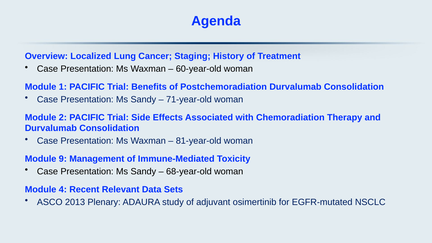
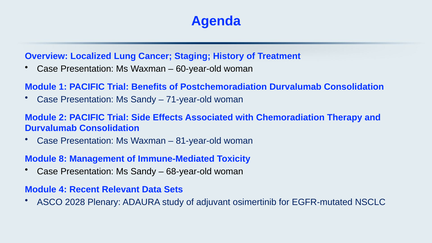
9: 9 -> 8 (63, 159)
2013: 2013 -> 2028 (75, 202)
